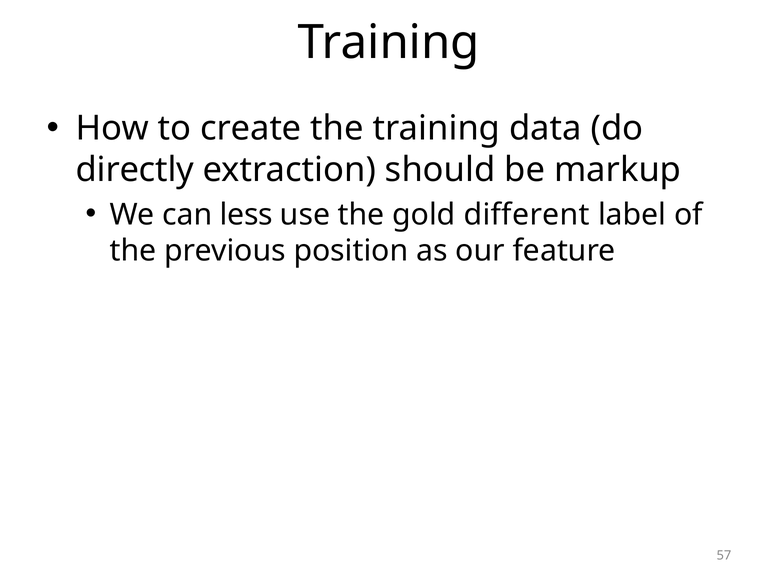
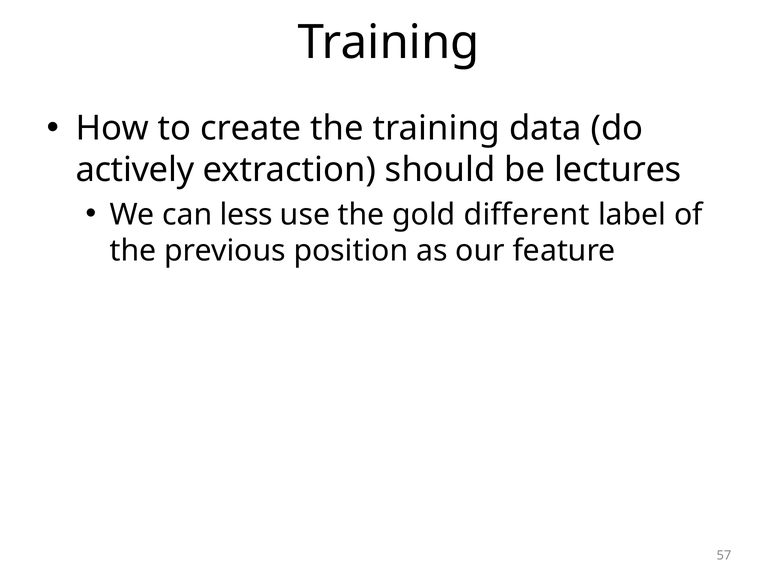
directly: directly -> actively (135, 170)
markup: markup -> lectures (618, 170)
